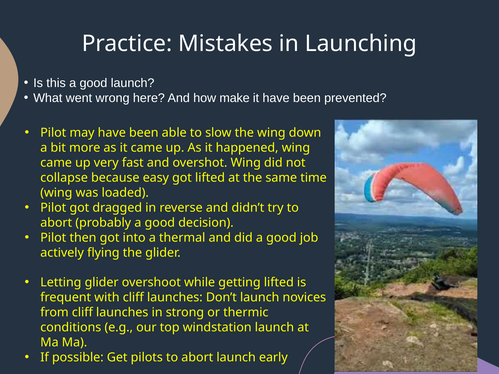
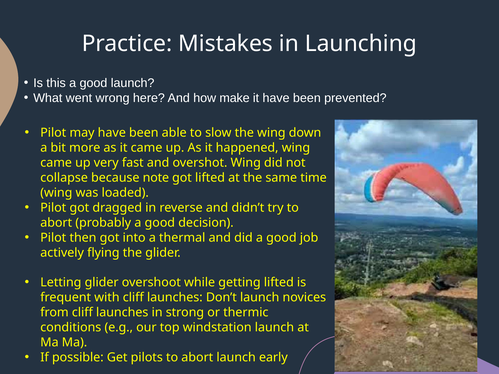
easy: easy -> note (156, 178)
